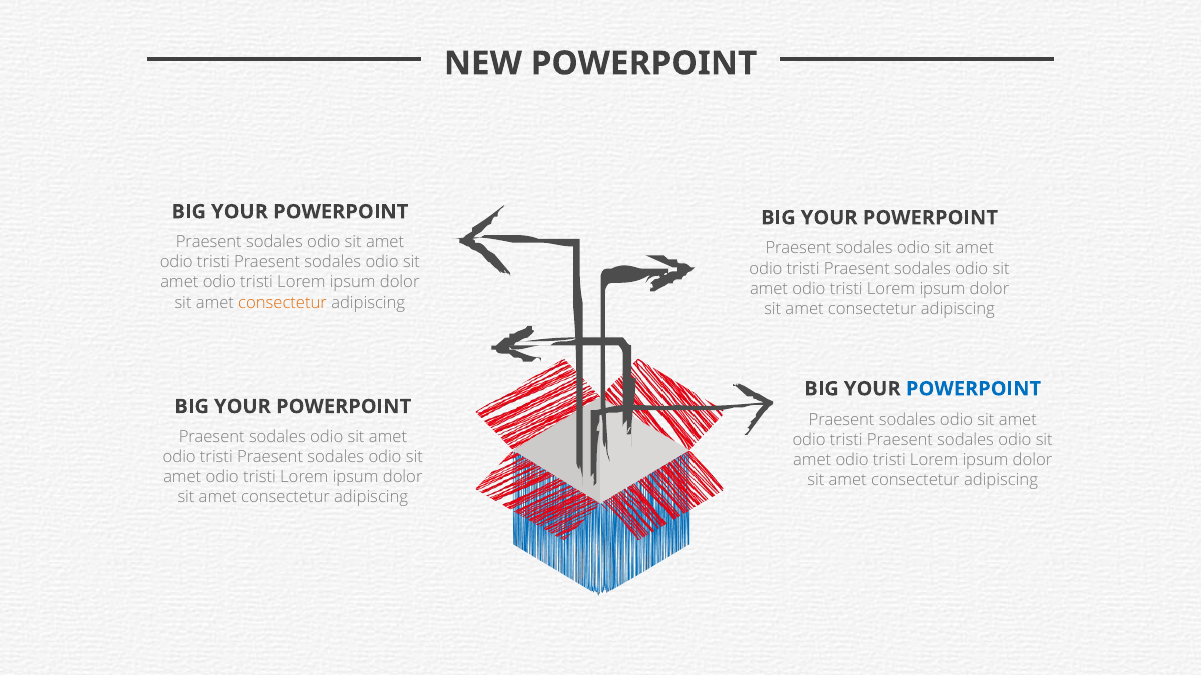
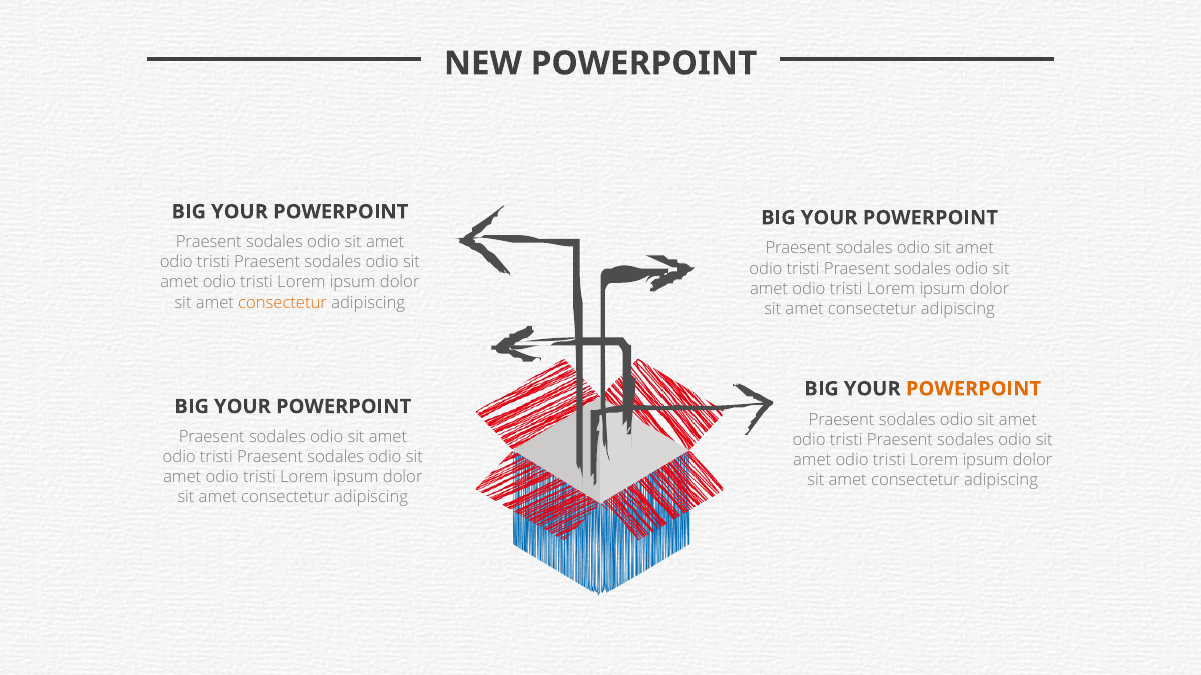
POWERPOINT colour: blue -> orange (974, 389)
